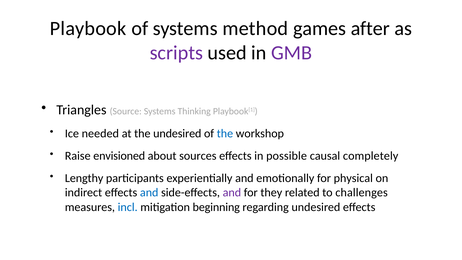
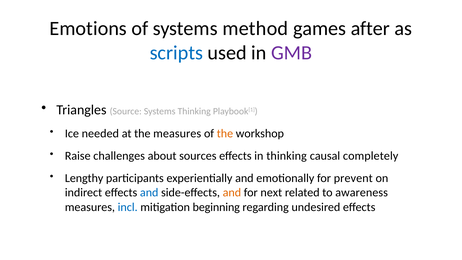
Playbook: Playbook -> Emotions (88, 29)
scripts colour: purple -> blue (176, 53)
the undesired: undesired -> measures (177, 133)
the colour: blue -> orange (225, 133)
envisioned: envisioned -> challenges (119, 156)
in possible: possible -> thinking (287, 156)
physical: physical -> prevent (353, 178)
and colour: purple -> orange (232, 193)
they: they -> next (271, 193)
challenges: challenges -> awareness (362, 193)
